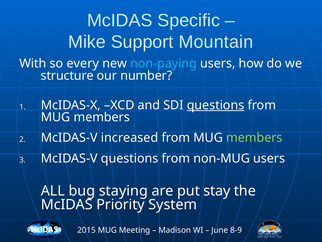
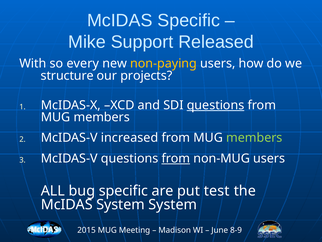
Mountain: Mountain -> Released (216, 42)
non-paying colour: light blue -> yellow (164, 63)
number: number -> projects (146, 75)
from underline: none -> present (176, 158)
bug staying: staying -> specific (123, 190)
stay: stay -> test (217, 190)
McIDAS Priority: Priority -> System (121, 204)
